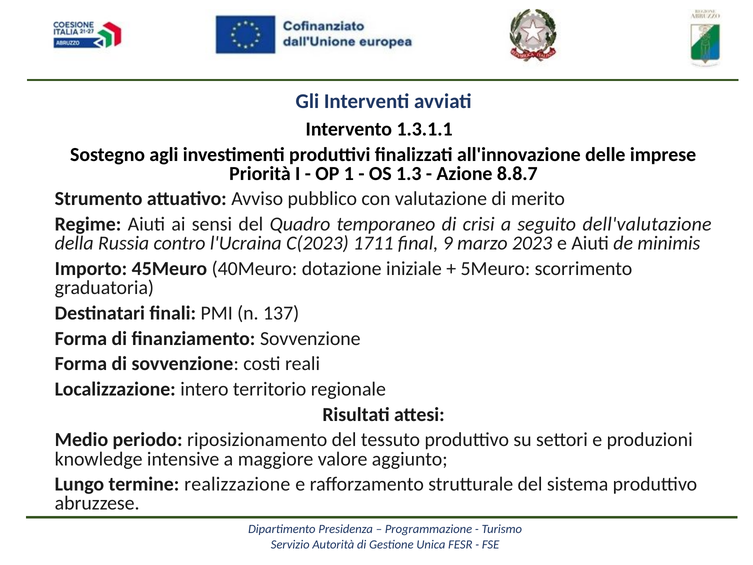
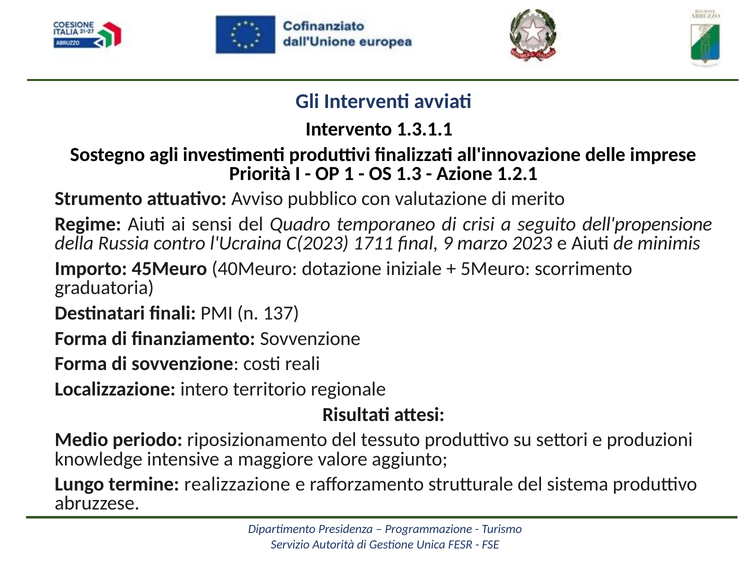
8.8.7: 8.8.7 -> 1.2.1 (517, 173)
dell'valutazione: dell'valutazione -> dell'propensione (647, 224)
